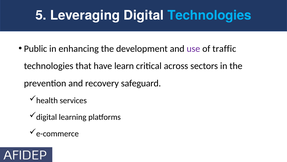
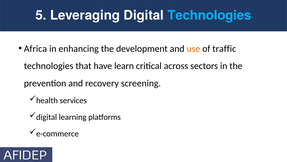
Public: Public -> Africa (35, 49)
use colour: purple -> orange (193, 49)
safeguard: safeguard -> screening (141, 83)
